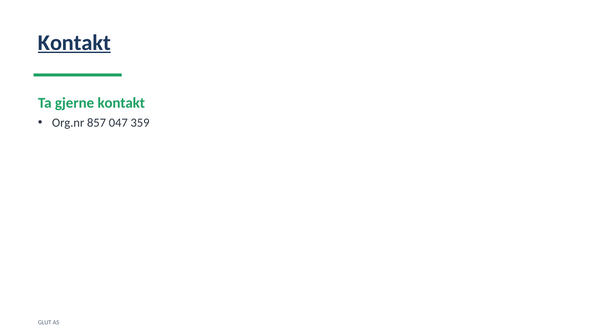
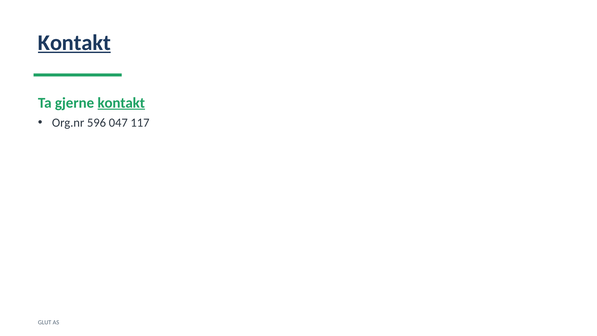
kontakt underline: none -> present (121, 103)
857: 857 -> 596 (97, 123)
359: 359 -> 117 (140, 123)
